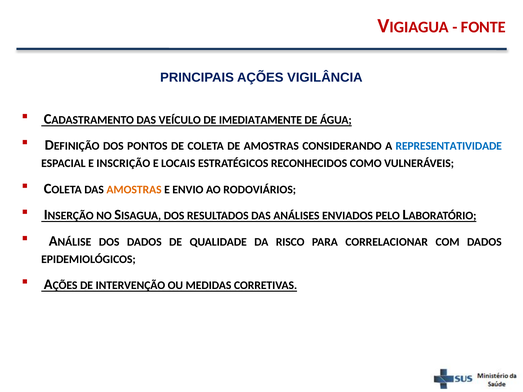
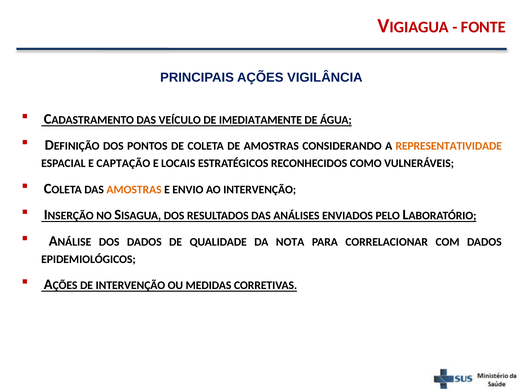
REPRESENTATIVIDADE colour: blue -> orange (449, 146)
INSCRIÇÃO: INSCRIÇÃO -> CAPTAÇÃO (123, 164)
AO RODOVIÁRIOS: RODOVIÁRIOS -> INTERVENÇÃO (260, 190)
RISCO: RISCO -> NOTA (290, 242)
